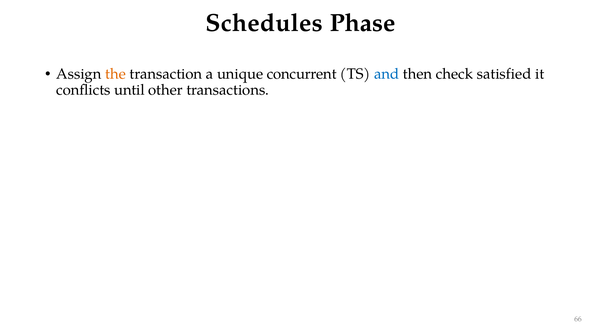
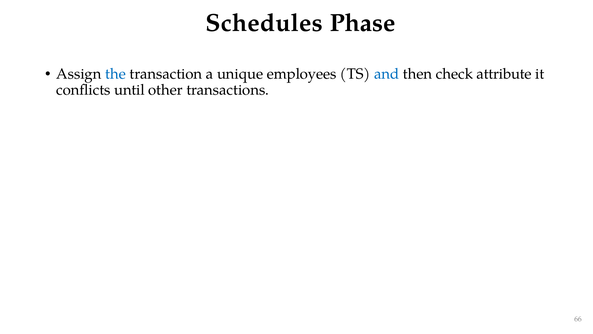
the colour: orange -> blue (116, 74)
concurrent: concurrent -> employees (302, 74)
satisfied: satisfied -> attribute (504, 74)
